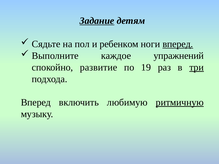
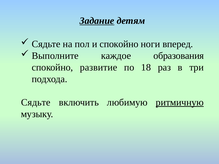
и ребенком: ребенком -> спокойно (119, 44)
вперед underline: present -> none (178, 44)
упражнений: упражнений -> образования (179, 56)
19: 19 -> 18 (146, 67)
три underline: present -> none (197, 67)
Вперед: Вперед -> Сядьте (36, 103)
